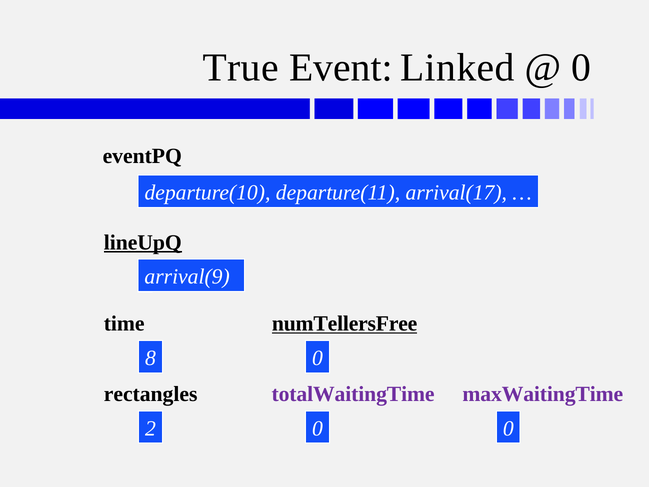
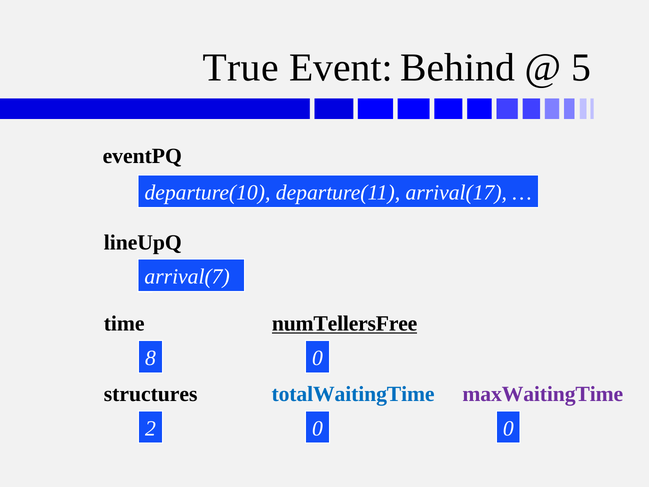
Linked: Linked -> Behind (458, 68)
0: 0 -> 5 (581, 68)
lineUpQ underline: present -> none (143, 242)
arrival(9: arrival(9 -> arrival(7 (187, 277)
rectangles: rectangles -> structures (151, 394)
totalWaitingTime colour: purple -> blue (353, 394)
